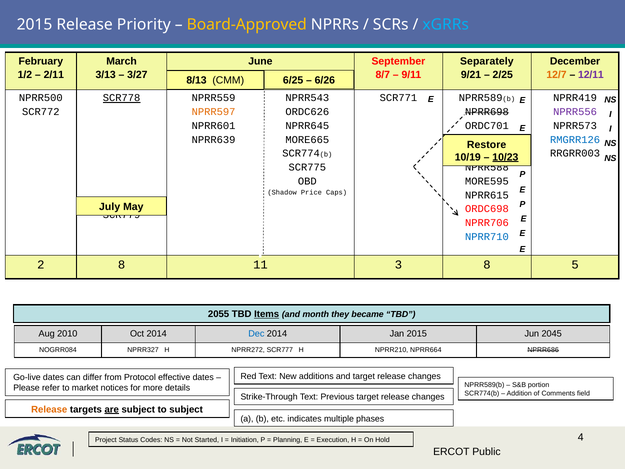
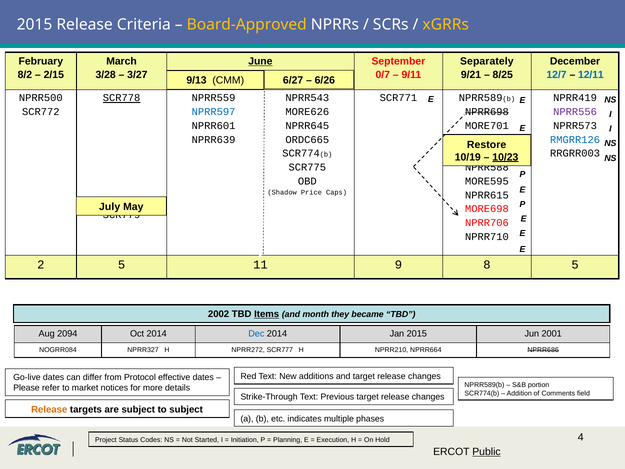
Priority: Priority -> Criteria (144, 25)
xGRRs colour: light blue -> yellow (446, 25)
June underline: none -> present (260, 61)
1/2: 1/2 -> 8/2 (25, 75)
2/11: 2/11 -> 2/15 (54, 75)
3/13: 3/13 -> 3/28 (106, 75)
8/7: 8/7 -> 0/7 (383, 75)
2/25: 2/25 -> 8/25 (503, 75)
12/7 colour: orange -> blue (557, 75)
12/11 colour: purple -> blue (591, 75)
8/13: 8/13 -> 9/13 (197, 80)
6/25: 6/25 -> 6/27 (293, 80)
NPRR597 colour: orange -> blue (214, 112)
ORDC626: ORDC626 -> MORE626 (307, 112)
ORDC701: ORDC701 -> MORE701 (487, 126)
MORE665: MORE665 -> ORDC665 (307, 140)
ORDC698: ORDC698 -> MORE698 (487, 209)
NPRR710 colour: blue -> black (487, 237)
2 8: 8 -> 5 (122, 264)
3: 3 -> 9 (398, 264)
2055: 2055 -> 2002 (219, 314)
2010: 2010 -> 2094 (67, 334)
2045: 2045 -> 2001 (552, 334)
are underline: present -> none (112, 409)
Public underline: none -> present (486, 451)
